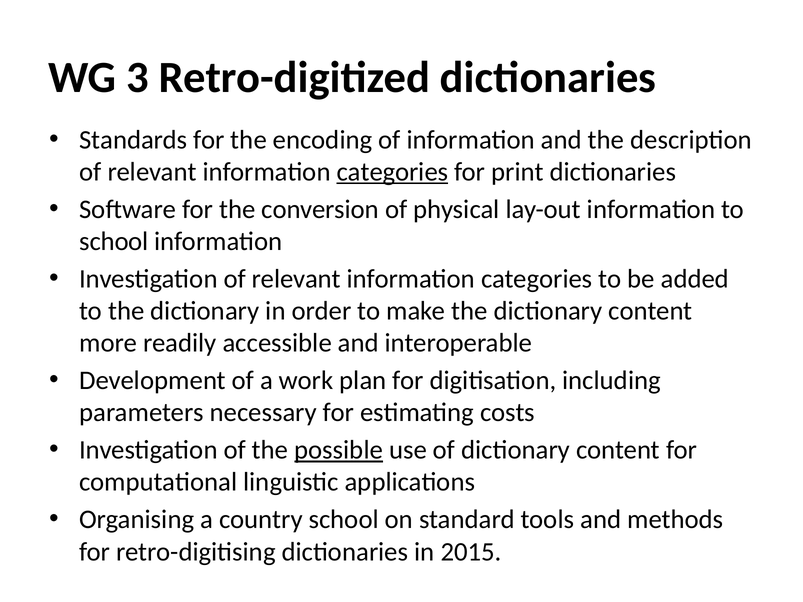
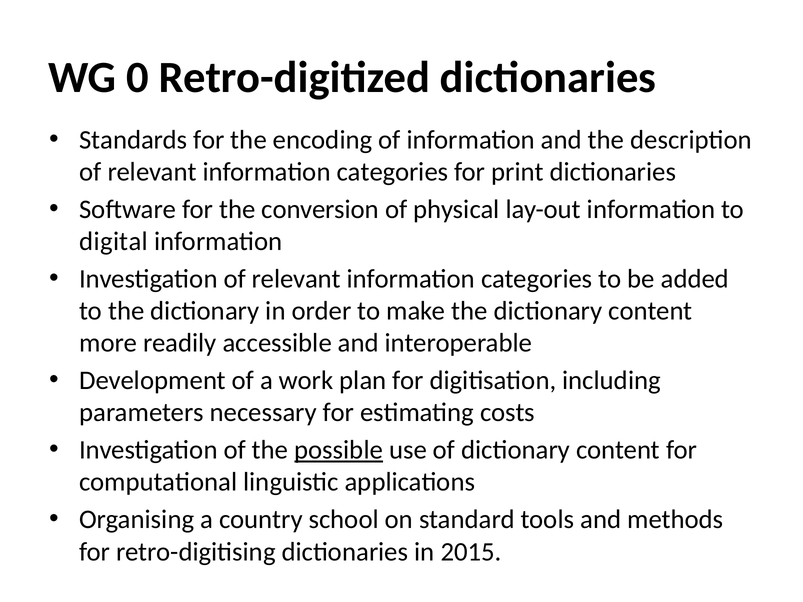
3: 3 -> 0 (138, 77)
categories underline: present -> none (392, 172)
school: school -> digital (114, 241)
